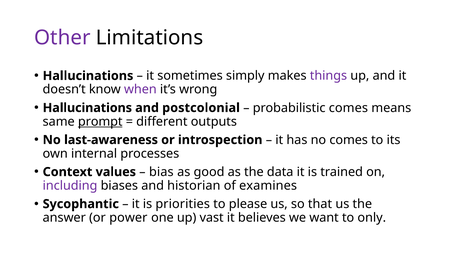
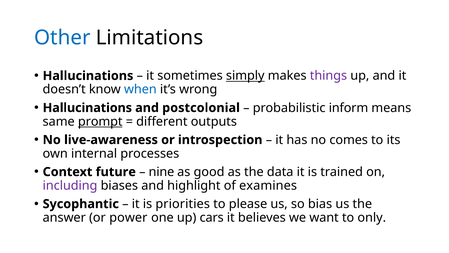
Other colour: purple -> blue (62, 38)
simply underline: none -> present (245, 76)
when colour: purple -> blue (140, 89)
probabilistic comes: comes -> inform (348, 108)
last-awareness: last-awareness -> live-awareness (111, 140)
values: values -> future (116, 172)
bias: bias -> nine (161, 172)
historian: historian -> highlight (194, 185)
that: that -> bias (320, 204)
vast: vast -> cars (212, 217)
